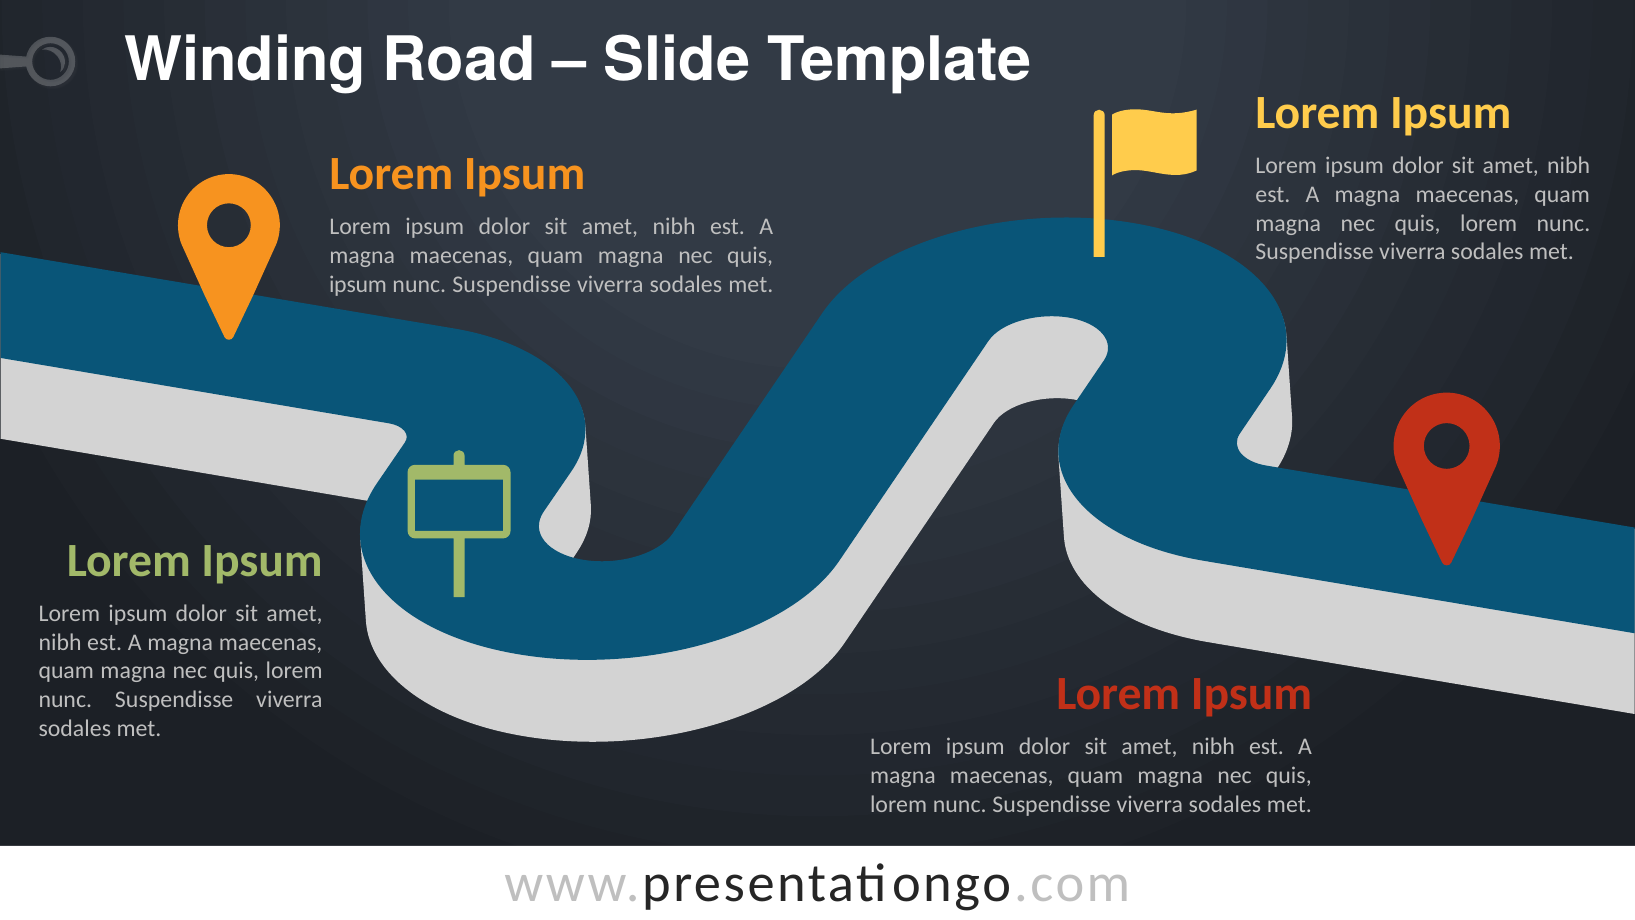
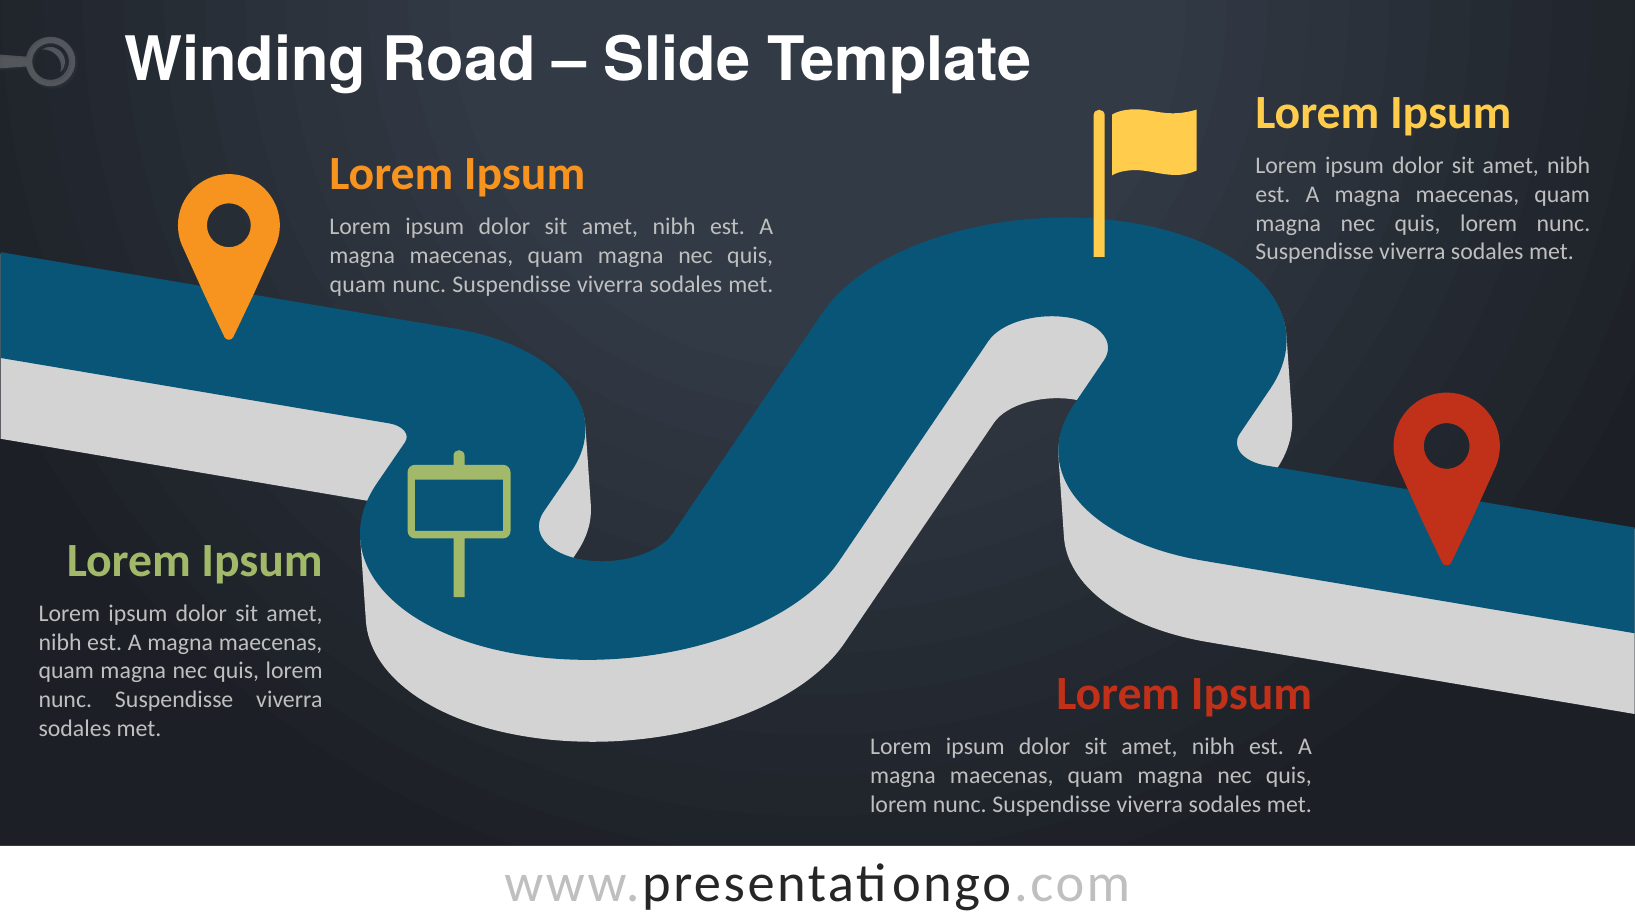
ipsum: ipsum -> quam (358, 284)
